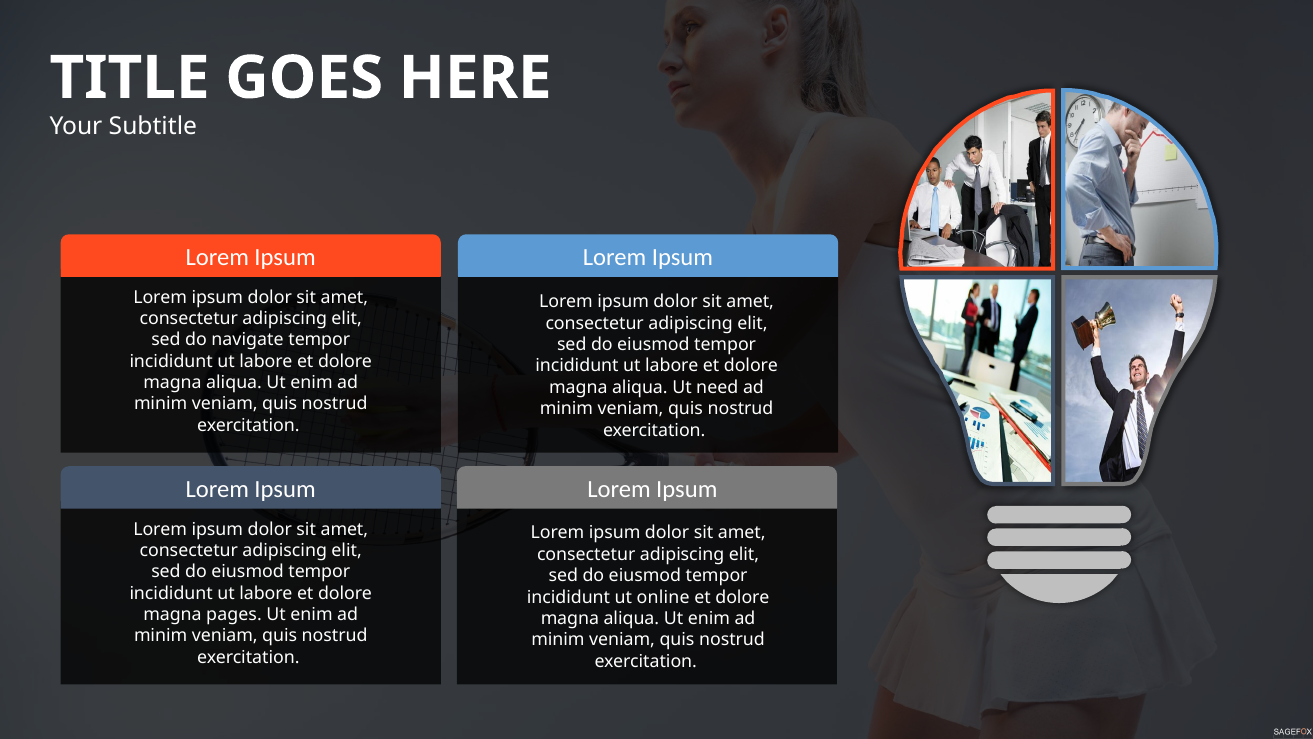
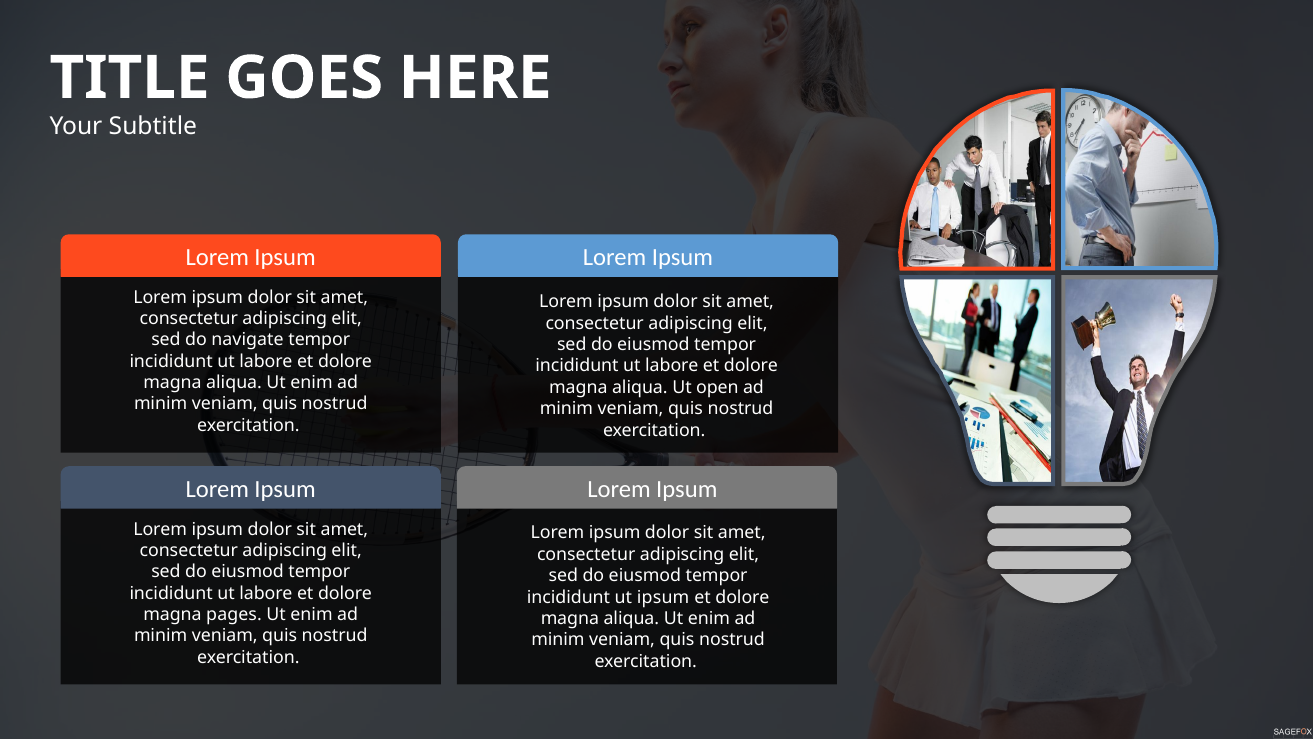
need: need -> open (717, 387)
ut online: online -> ipsum (663, 597)
